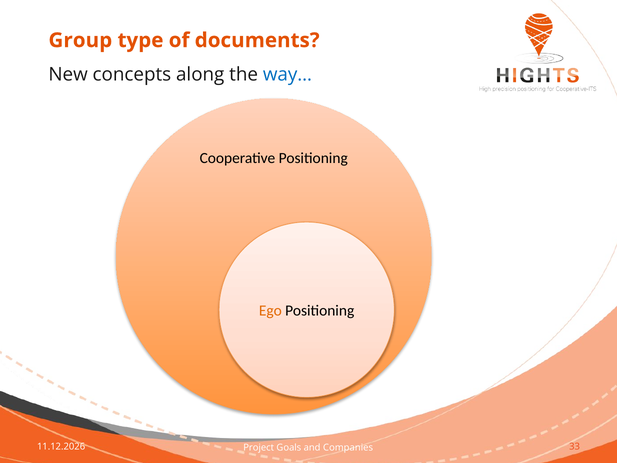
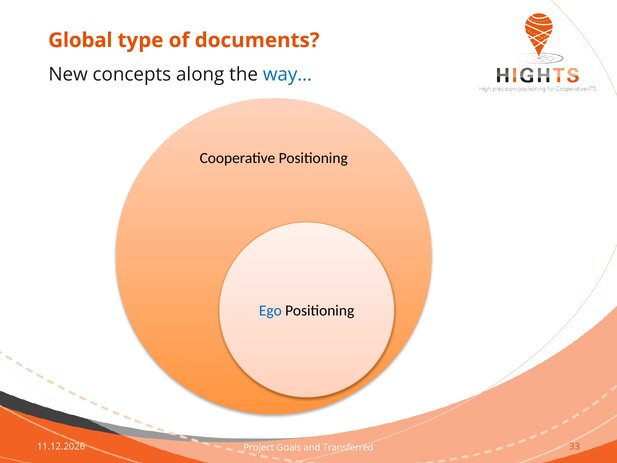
Group: Group -> Global (80, 40)
Ego colour: orange -> blue (270, 311)
Companies: Companies -> Transferred (348, 447)
